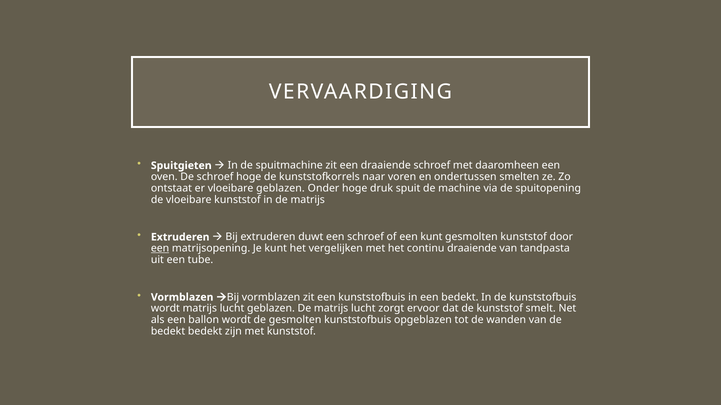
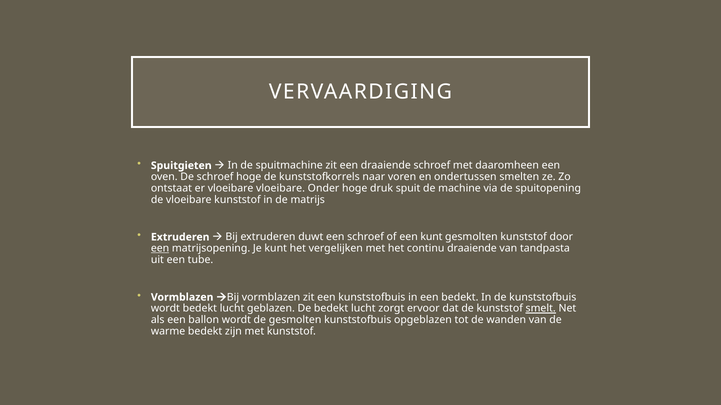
vloeibare geblazen: geblazen -> vloeibare (281, 188)
wordt matrijs: matrijs -> bedekt (200, 309)
geblazen De matrijs: matrijs -> bedekt (331, 309)
smelt underline: none -> present (541, 309)
bedekt: bedekt -> warme (168, 332)
